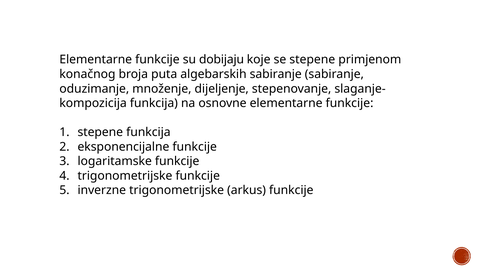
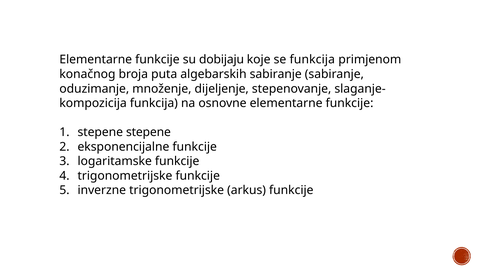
se stepene: stepene -> funkcija (312, 60)
stepene funkcija: funkcija -> stepene (148, 132)
